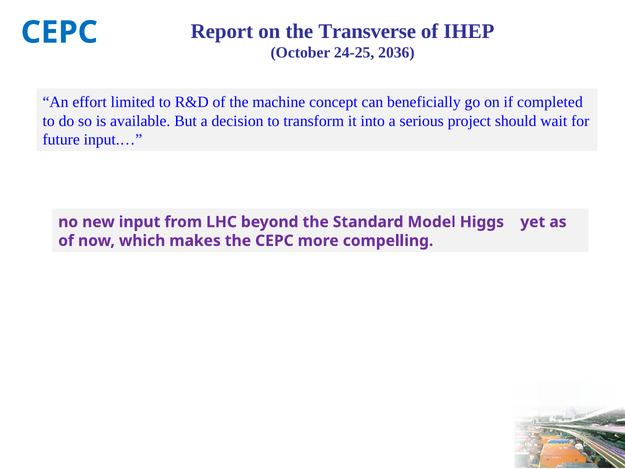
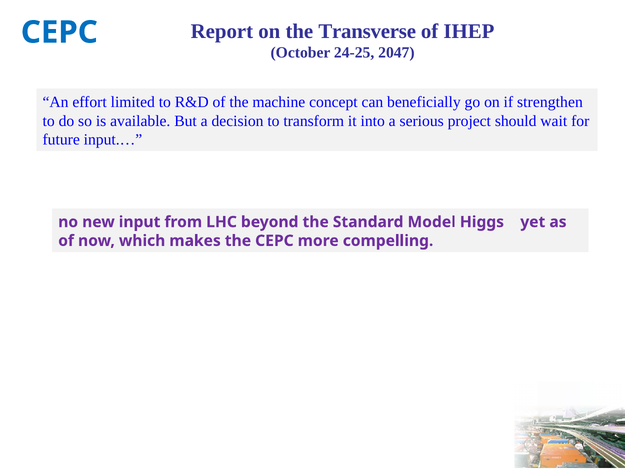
2036: 2036 -> 2047 (396, 53)
completed: completed -> strengthen (550, 102)
